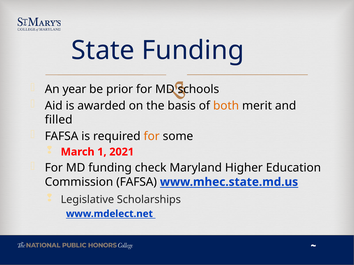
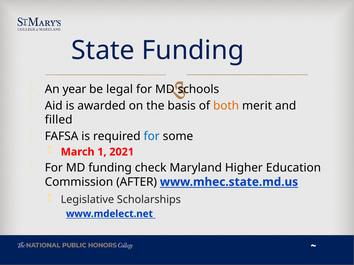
prior: prior -> legal (120, 89)
for colour: orange -> blue (152, 137)
Commission FAFSA: FAFSA -> AFTER (137, 182)
